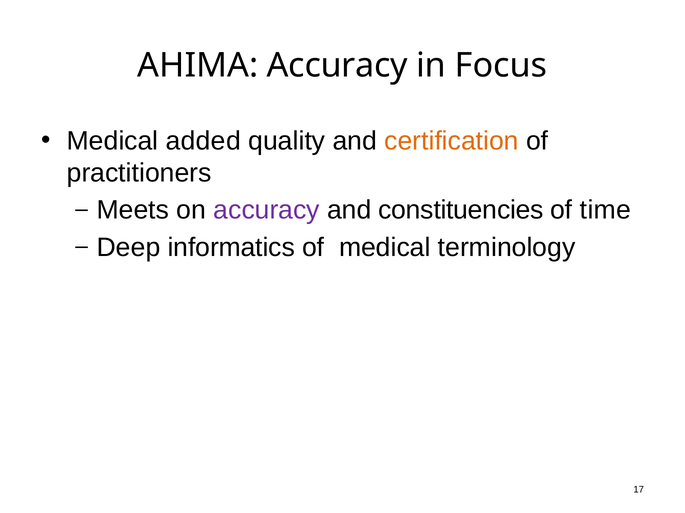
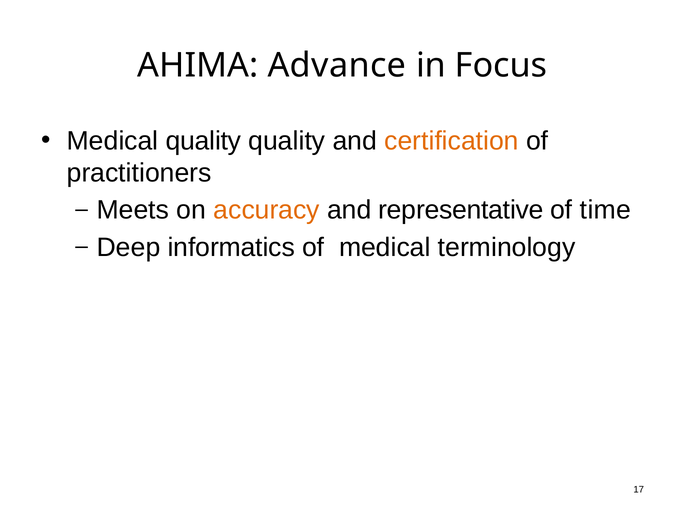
AHIMA Accuracy: Accuracy -> Advance (337, 66)
Medical added: added -> quality (204, 141)
accuracy colour: purple -> orange (267, 210)
constituencies: constituencies -> representative (461, 210)
